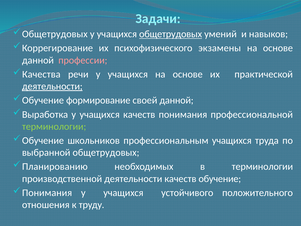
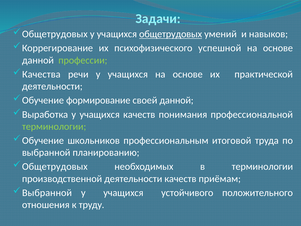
экзамены: экзамены -> успешной (220, 48)
профессии colour: pink -> light green (83, 60)
деятельности underline: present -> none (52, 86)
профессиональным учащихся: учащихся -> итоговой (232, 140)
выбранной общетрудовых: общетрудовых -> планированию (106, 152)
Планированию: Планированию -> Общетрудовых (55, 166)
качеств обучение: обучение -> приёмам (220, 179)
Понимания: Понимания -> Выбранной (47, 193)
